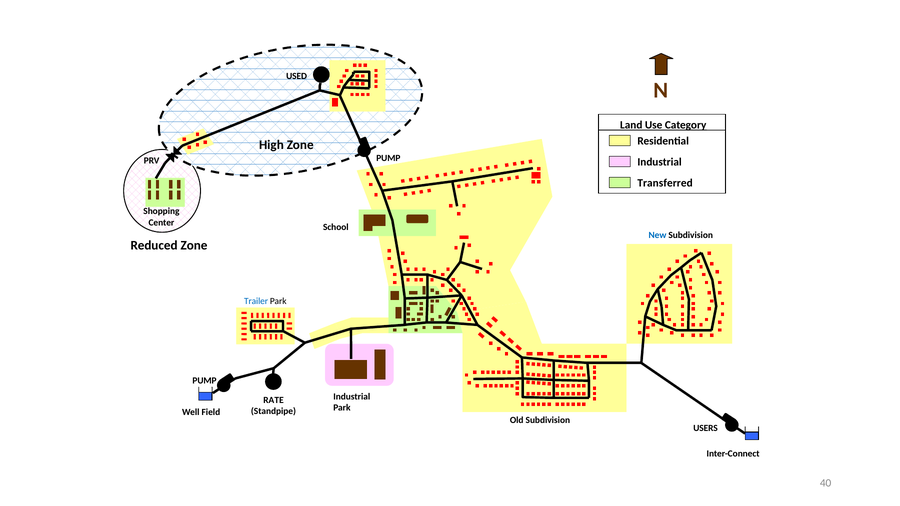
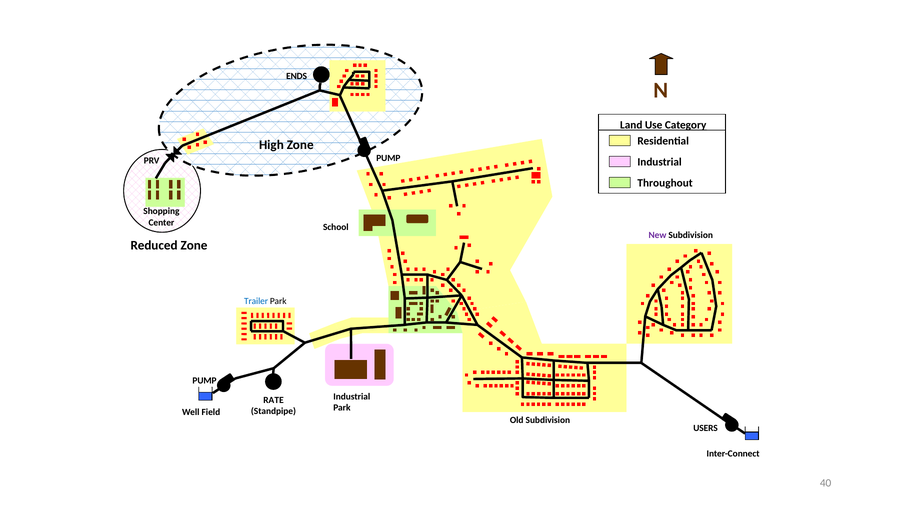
USED: USED -> ENDS (297, 76)
Transferred: Transferred -> Throughout (665, 183)
New colour: blue -> purple (658, 235)
